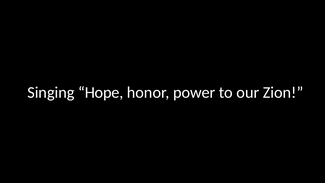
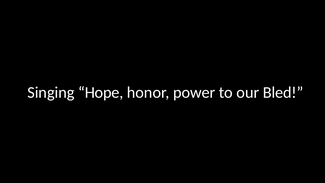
Zion: Zion -> Bled (283, 93)
